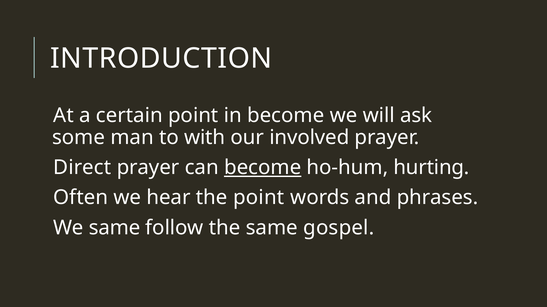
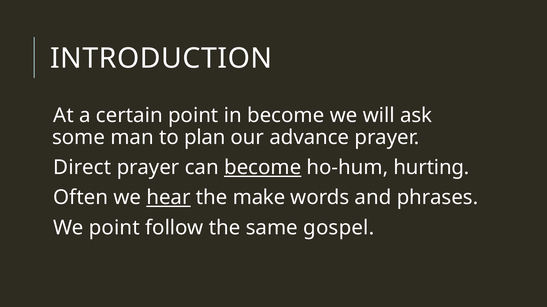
with: with -> plan (205, 138)
involved: involved -> advance (309, 138)
hear underline: none -> present (168, 198)
the point: point -> make (259, 198)
We same: same -> point (114, 228)
